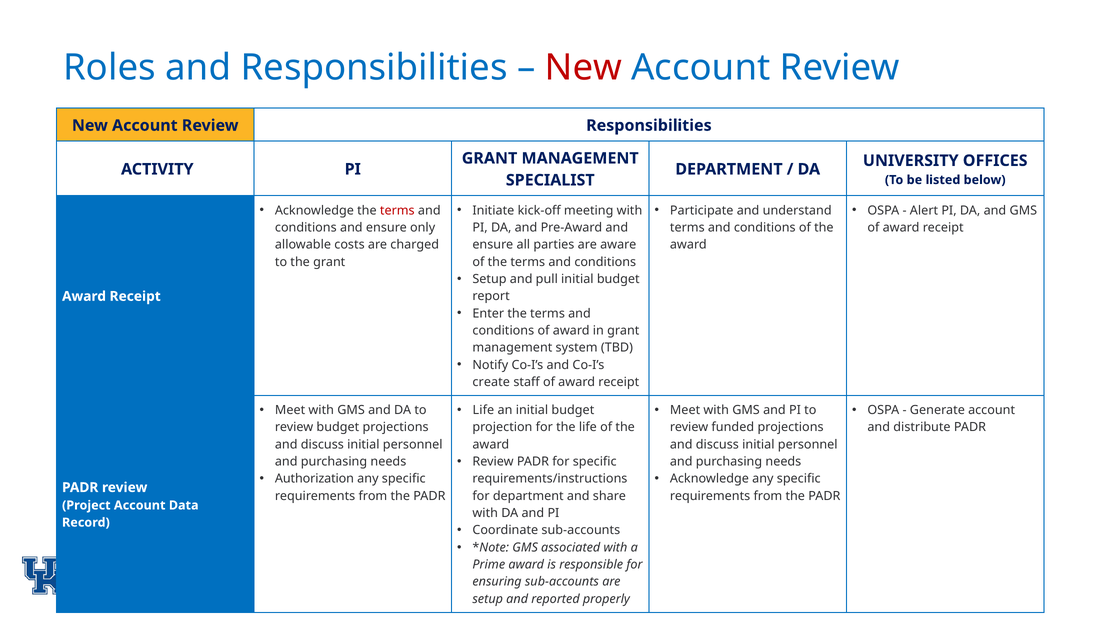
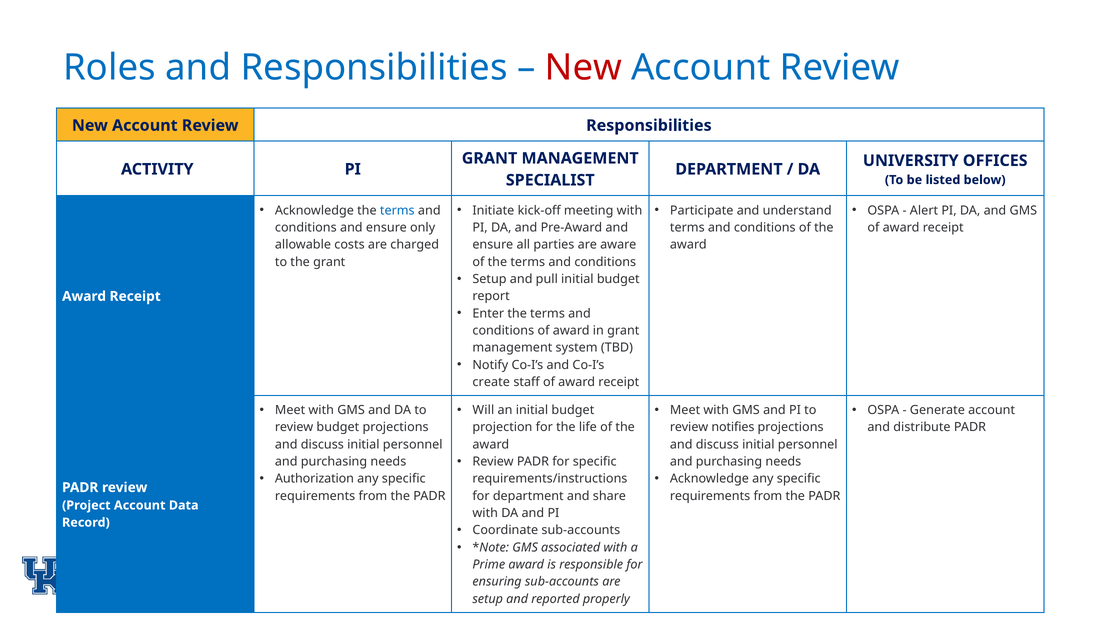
terms colour: red -> blue (397, 210)
Life: Life -> Will (483, 410)
funded: funded -> notifies (733, 427)
